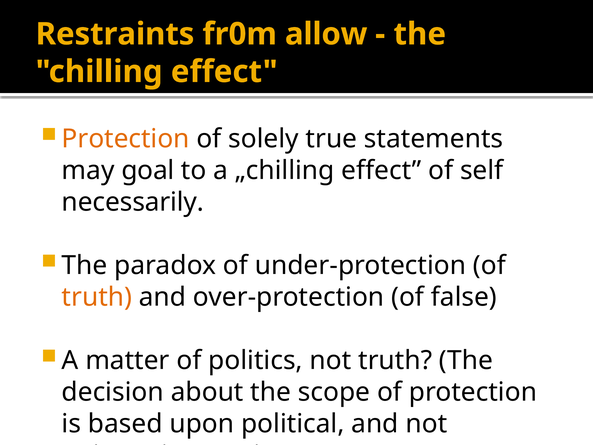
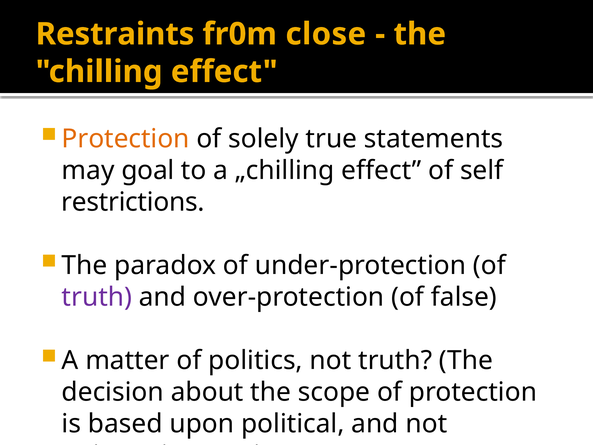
allow: allow -> close (326, 34)
necessarily: necessarily -> restrictions (133, 202)
truth colour: orange -> purple (97, 297)
